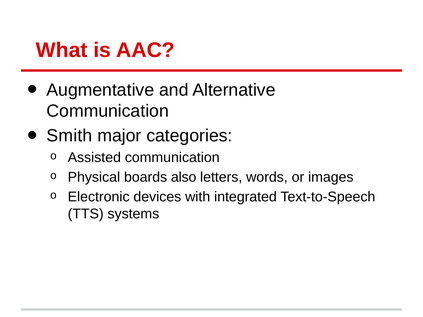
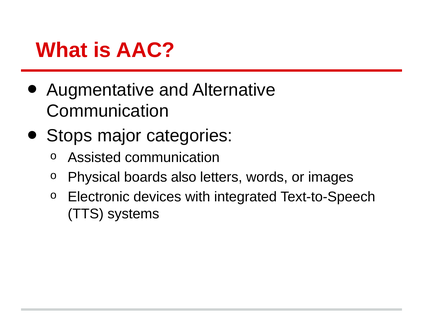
Smith: Smith -> Stops (69, 136)
